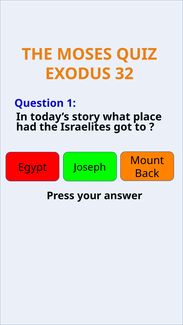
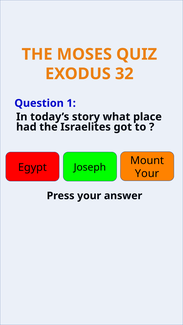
Back: Back -> Your (147, 174)
